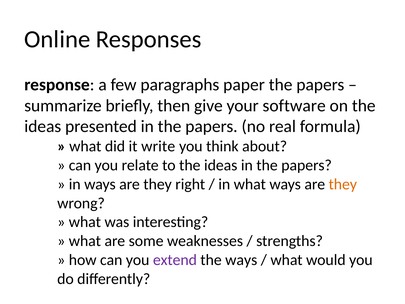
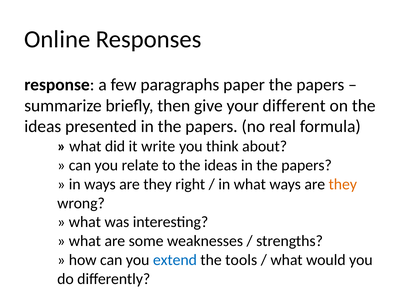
software: software -> different (294, 106)
extend colour: purple -> blue (175, 260)
the ways: ways -> tools (241, 260)
